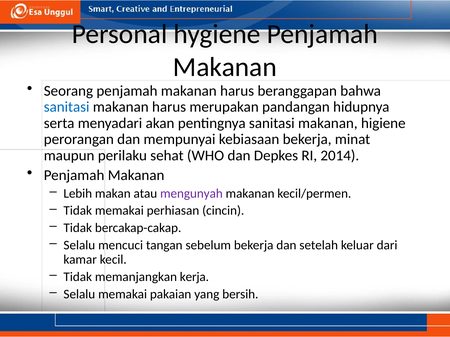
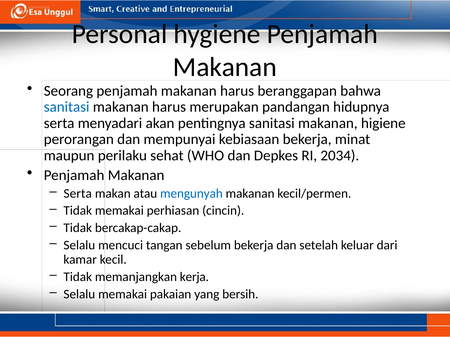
2014: 2014 -> 2034 (340, 156)
Lebih: Lebih -> Serta (78, 194)
mengunyah colour: purple -> blue (191, 194)
